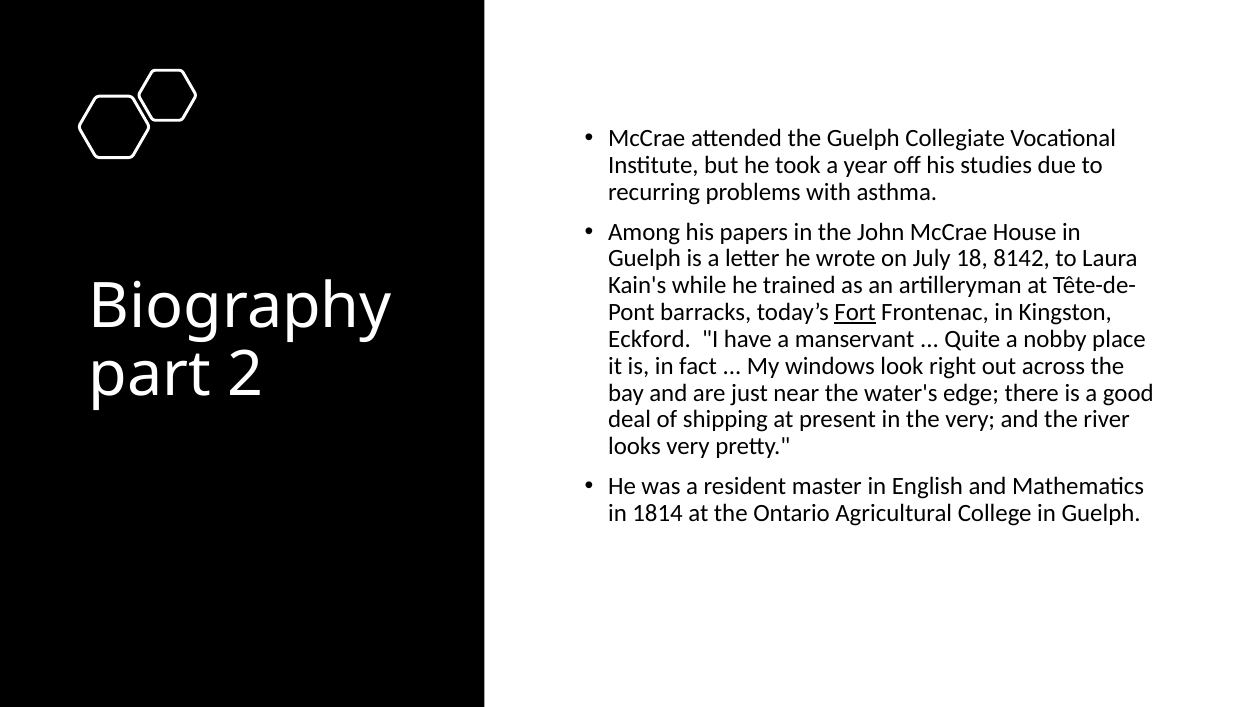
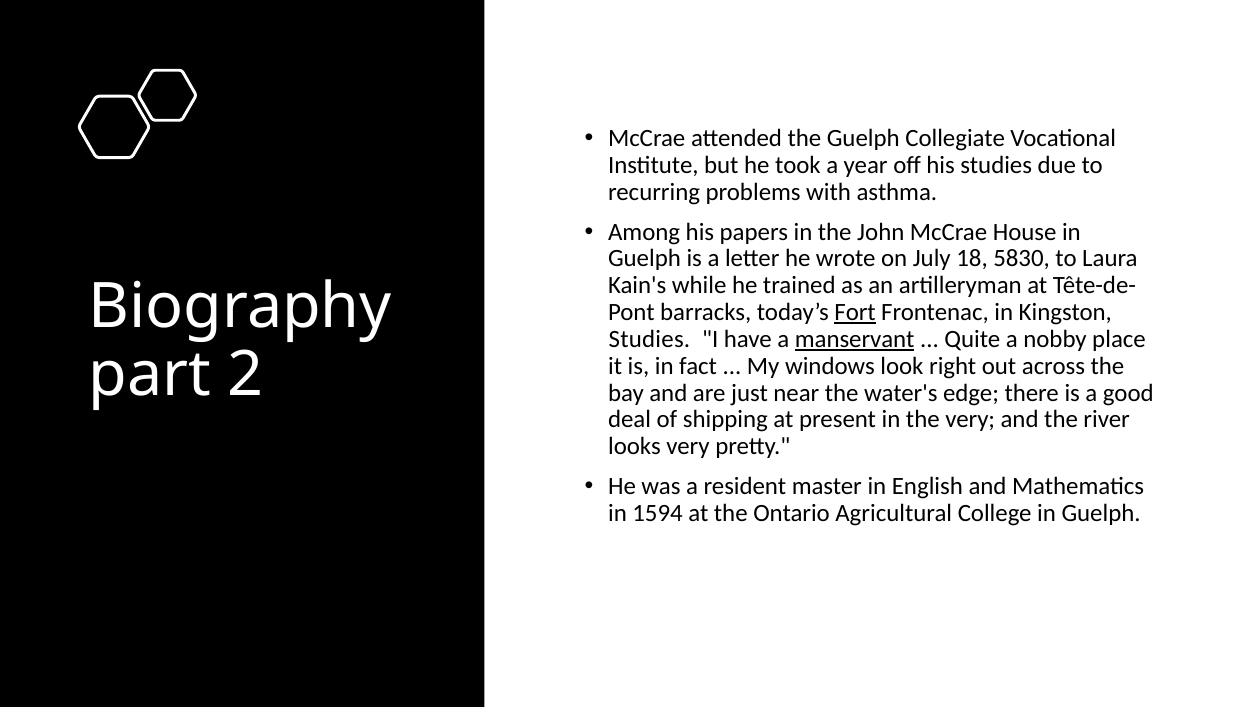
8142: 8142 -> 5830 (1022, 259)
Eckford: Eckford -> Studies (649, 339)
manservant underline: none -> present (855, 339)
1814: 1814 -> 1594 (658, 514)
